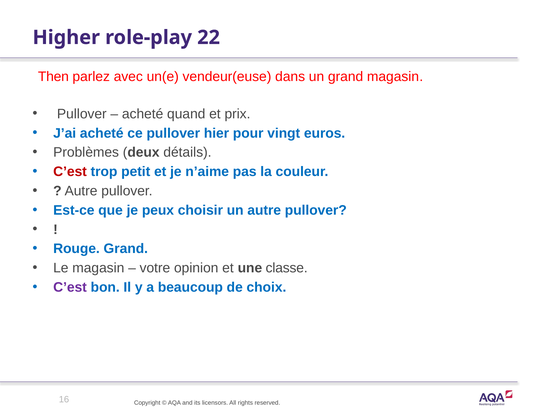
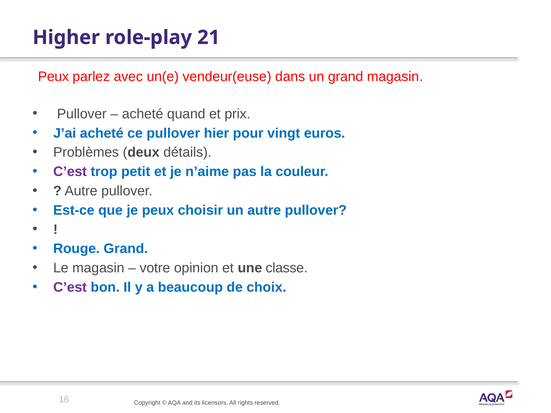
22: 22 -> 21 (209, 37)
Then: Then -> Peux (53, 77)
C’est colour: red -> purple (70, 172)
